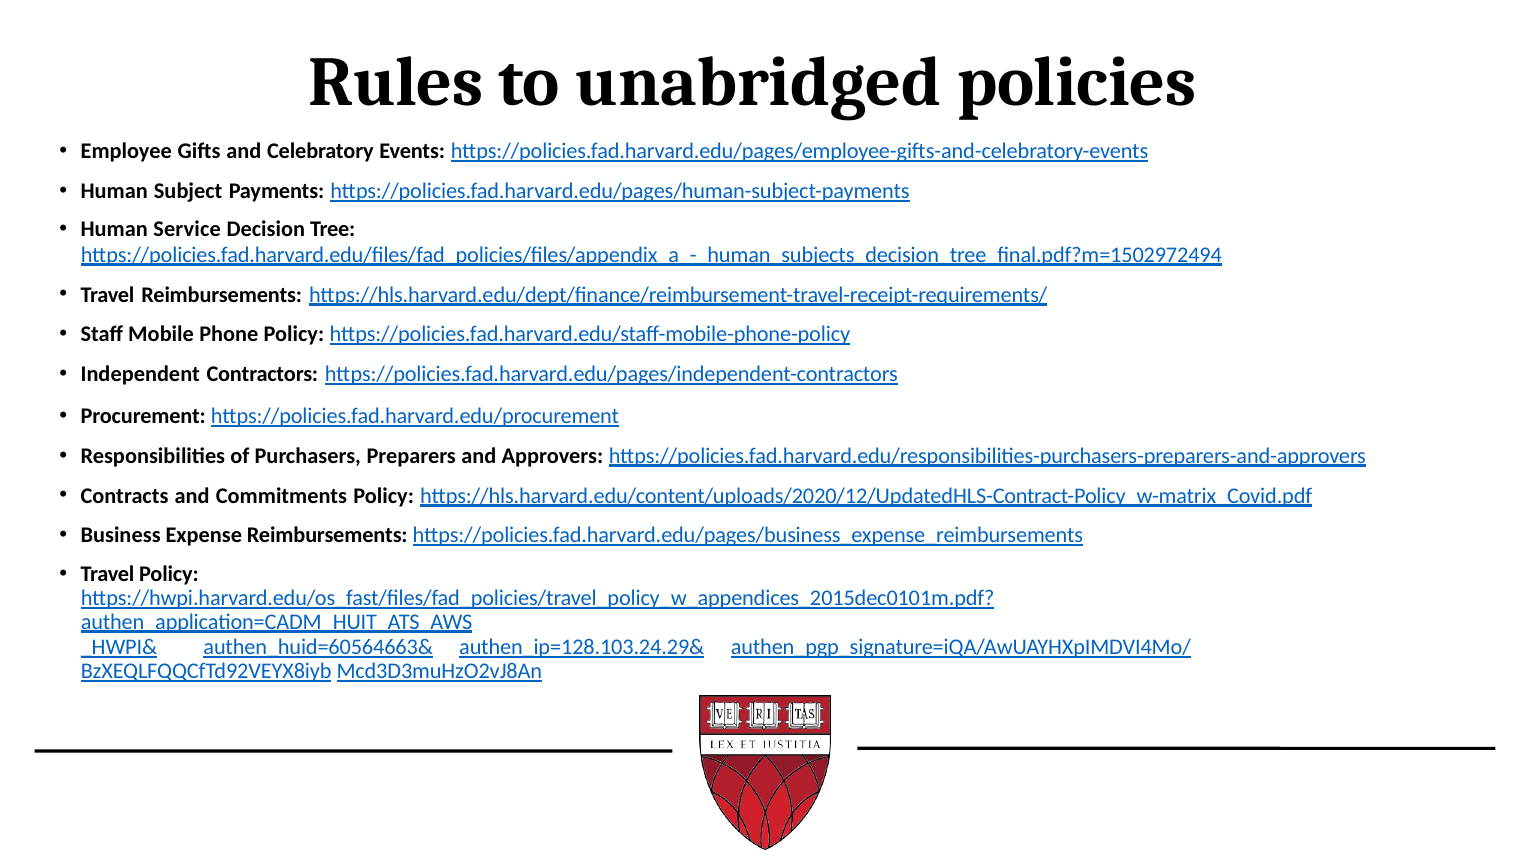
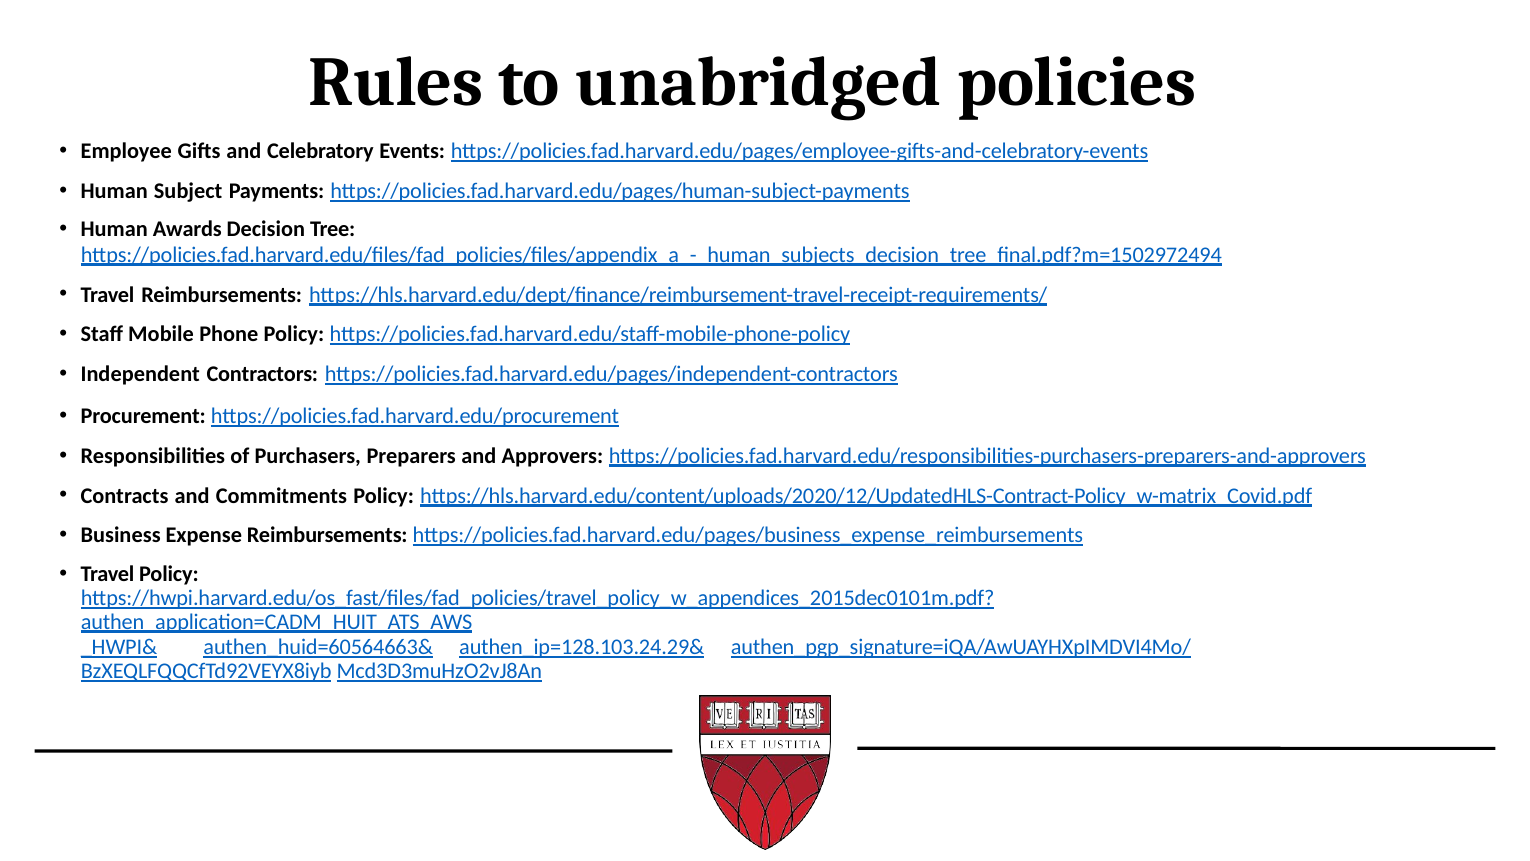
Service: Service -> Awards (187, 229)
